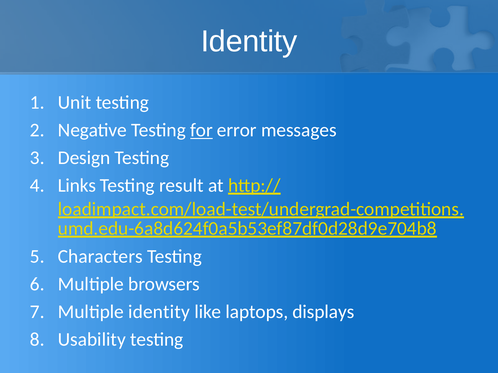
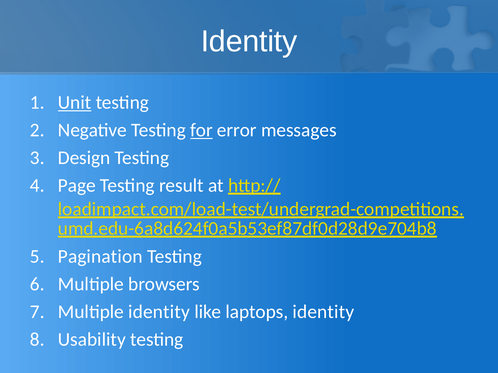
Unit underline: none -> present (75, 103)
Links: Links -> Page (77, 186)
Characters: Characters -> Pagination (100, 257)
laptops displays: displays -> identity (323, 312)
